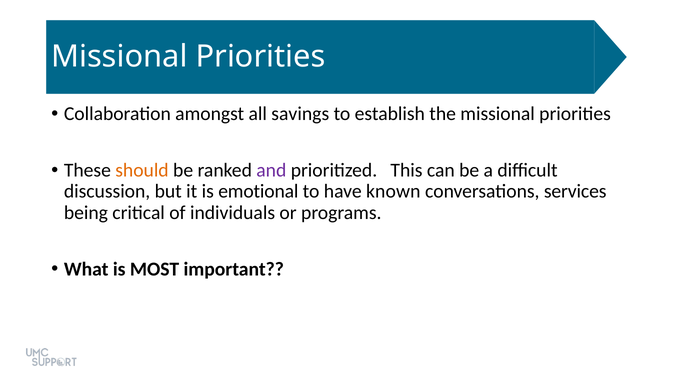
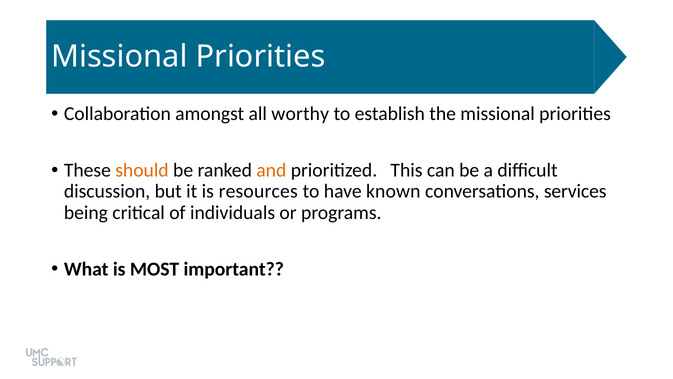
savings: savings -> worthy (300, 114)
and colour: purple -> orange (271, 170)
emotional: emotional -> resources (258, 191)
